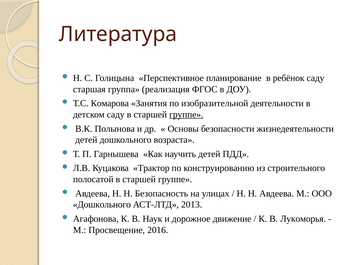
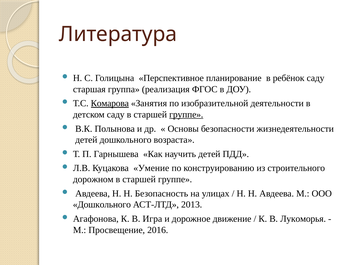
Комарова underline: none -> present (110, 103)
Трактор: Трактор -> Умение (151, 168)
полосатой: полосатой -> дорожном (93, 179)
Наук: Наук -> Игра (152, 219)
